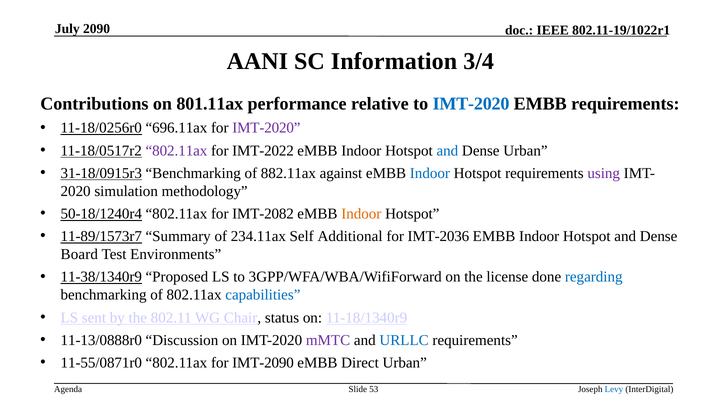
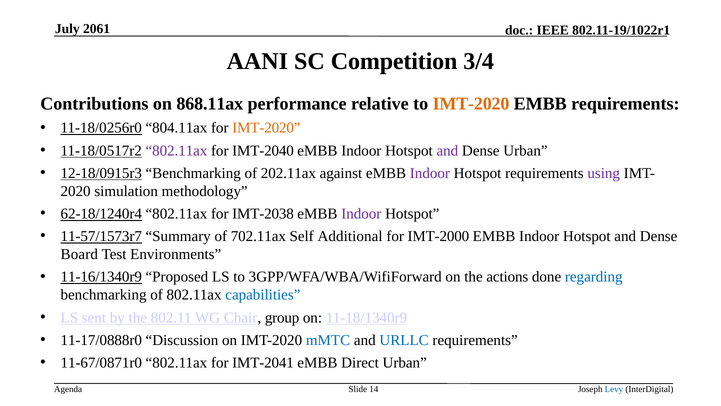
2090: 2090 -> 2061 (97, 29)
Information: Information -> Competition (394, 61)
801.11ax: 801.11ax -> 868.11ax (210, 104)
IMT-2020 colour: blue -> orange (471, 104)
696.11ax: 696.11ax -> 804.11ax (176, 128)
IMT-2020 colour: purple -> orange (266, 128)
IMT-2022: IMT-2022 -> IMT-2040 (263, 150)
and colour: blue -> purple (447, 150)
31-18/0915r3: 31-18/0915r3 -> 12-18/0915r3 (101, 173)
882.11ax: 882.11ax -> 202.11ax (288, 173)
Indoor colour: blue -> purple (430, 173)
50-18/1240r4: 50-18/1240r4 -> 62-18/1240r4 (101, 214)
IMT-2082: IMT-2082 -> IMT-2038 (263, 214)
Indoor colour: orange -> purple (361, 214)
11-89/1573r7: 11-89/1573r7 -> 11-57/1573r7 (101, 236)
234.11ax: 234.11ax -> 702.11ax (258, 236)
IMT-2036: IMT-2036 -> IMT-2000 (438, 236)
11-38/1340r9: 11-38/1340r9 -> 11-16/1340r9 (101, 277)
license: license -> actions (507, 277)
status: status -> group (282, 317)
11-13/0888r0: 11-13/0888r0 -> 11-17/0888r0 (101, 340)
mMTC colour: purple -> blue (328, 340)
11-55/0871r0: 11-55/0871r0 -> 11-67/0871r0 (101, 362)
IMT-2090: IMT-2090 -> IMT-2041 (263, 362)
53: 53 -> 14 (374, 389)
